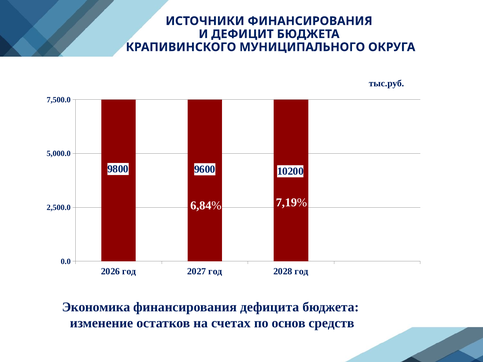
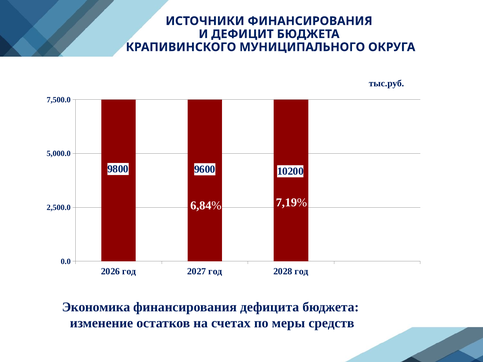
основ: основ -> меры (288, 323)
